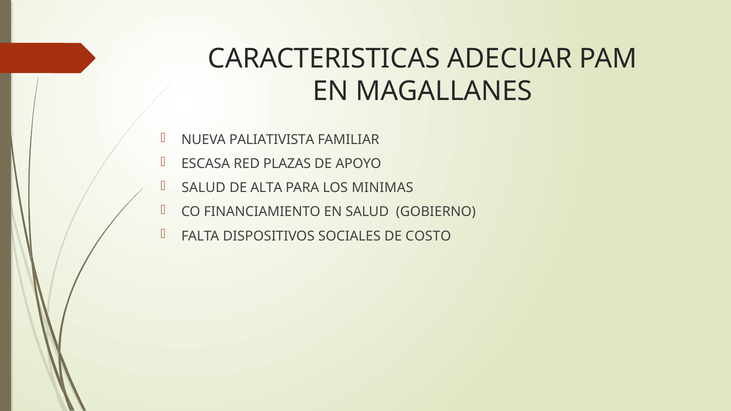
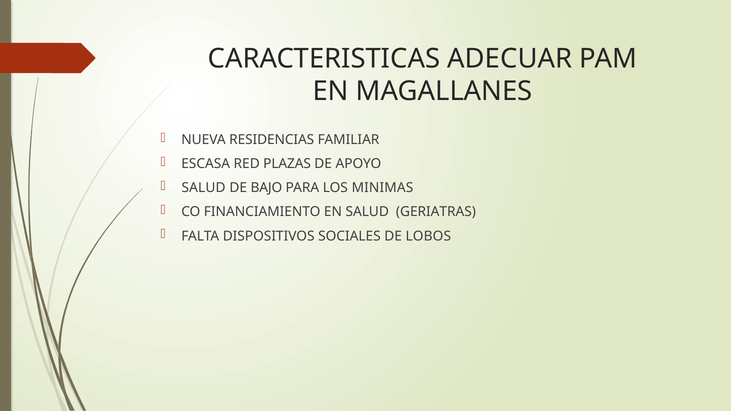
PALIATIVISTA: PALIATIVISTA -> RESIDENCIAS (272, 140)
ALTA: ALTA -> BAJO (266, 188)
GOBIERNO: GOBIERNO -> GERIATRAS (436, 212)
COSTO: COSTO -> LOBOS (428, 236)
